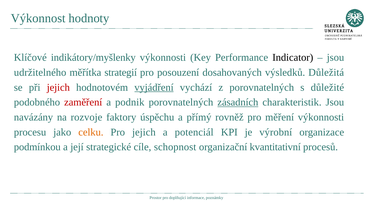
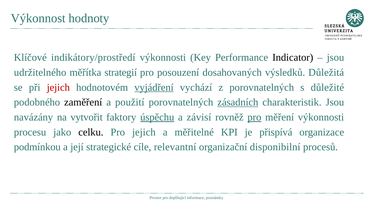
indikátory/myšlenky: indikátory/myšlenky -> indikátory/prostředí (93, 57)
zaměření colour: red -> black (83, 102)
podnik: podnik -> použití (130, 102)
rozvoje: rozvoje -> vytvořit (87, 117)
úspěchu underline: none -> present (157, 117)
přímý: přímý -> závisí (199, 117)
pro underline: none -> present (254, 117)
celku colour: orange -> black (91, 132)
potenciál: potenciál -> měřitelné (194, 132)
výrobní: výrobní -> přispívá (276, 132)
schopnost: schopnost -> relevantní (175, 147)
kvantitativní: kvantitativní -> disponibilní (275, 147)
